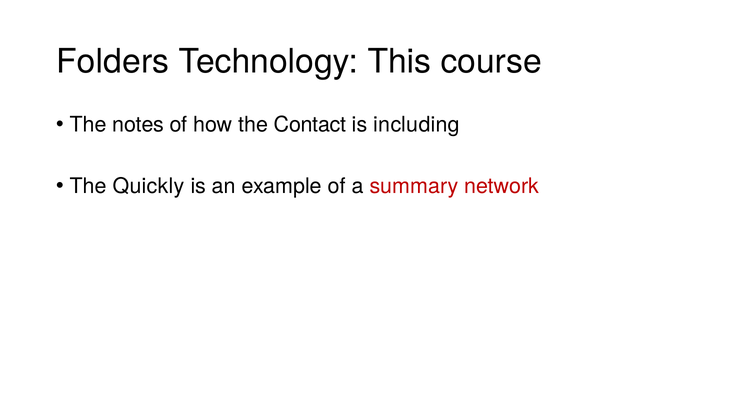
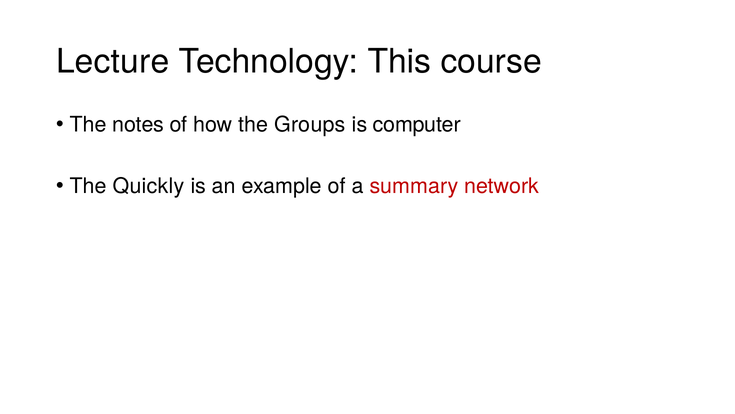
Folders: Folders -> Lecture (113, 62)
Contact: Contact -> Groups (310, 124)
including: including -> computer (417, 124)
